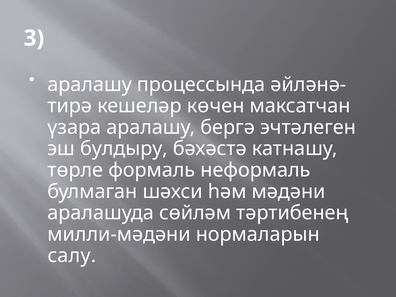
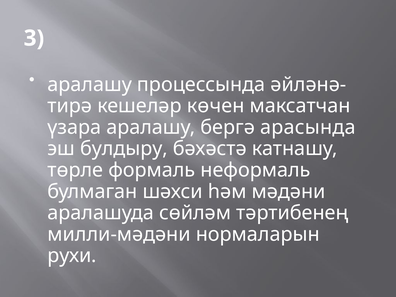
эчтәлеген: эчтәлеген -> арасында (308, 127)
салу: салу -> рухи (72, 256)
